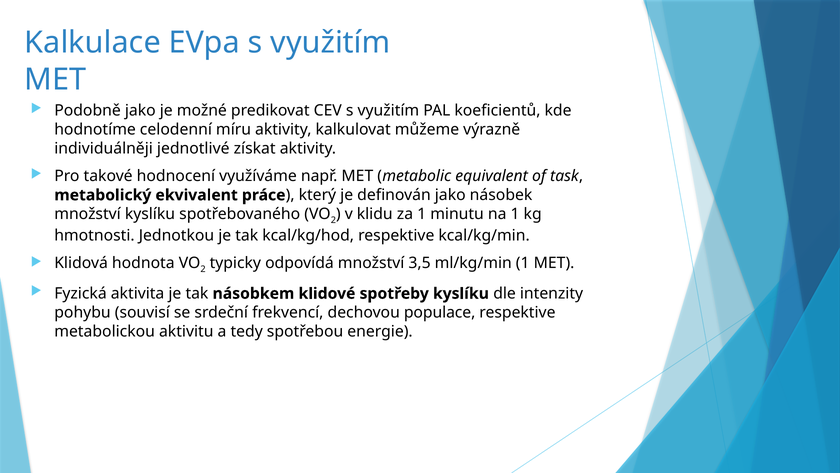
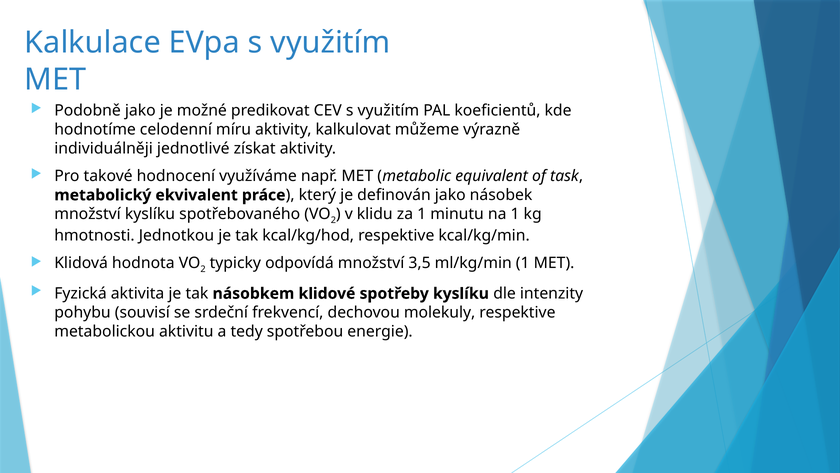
populace: populace -> molekuly (440, 312)
